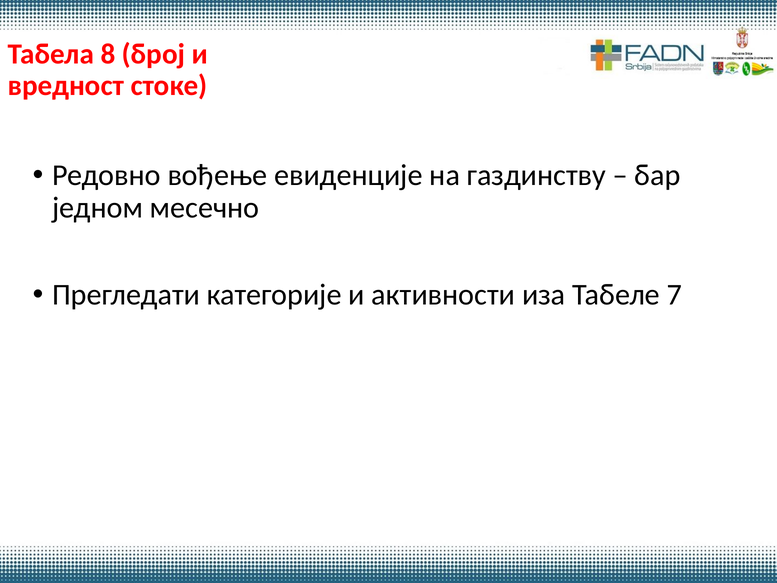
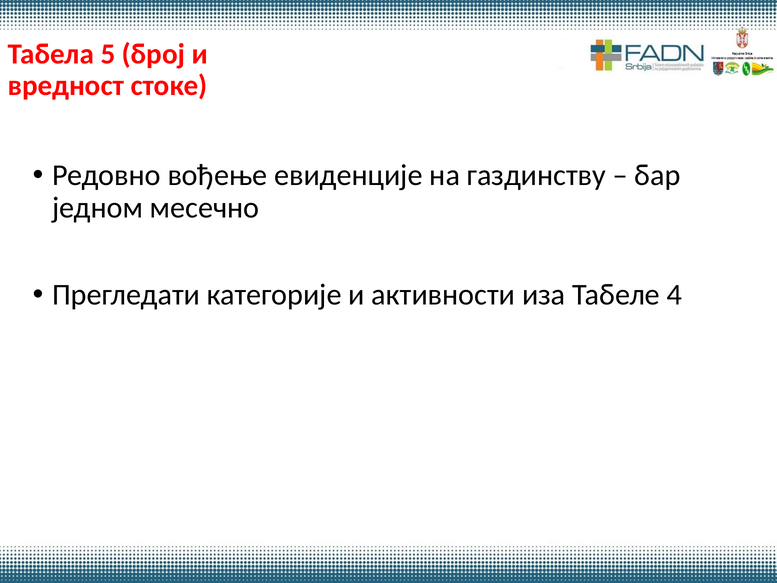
8: 8 -> 5 (108, 54)
7: 7 -> 4 (674, 295)
